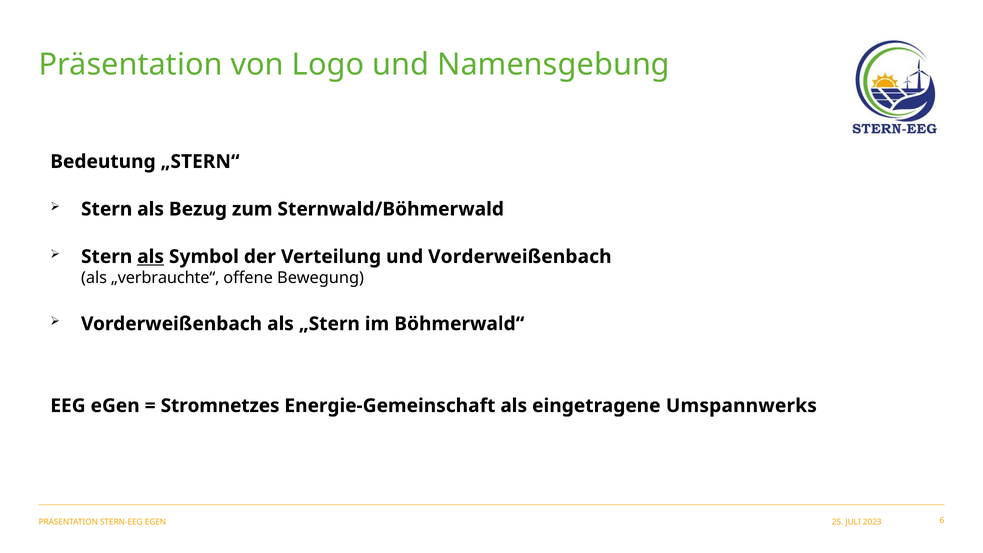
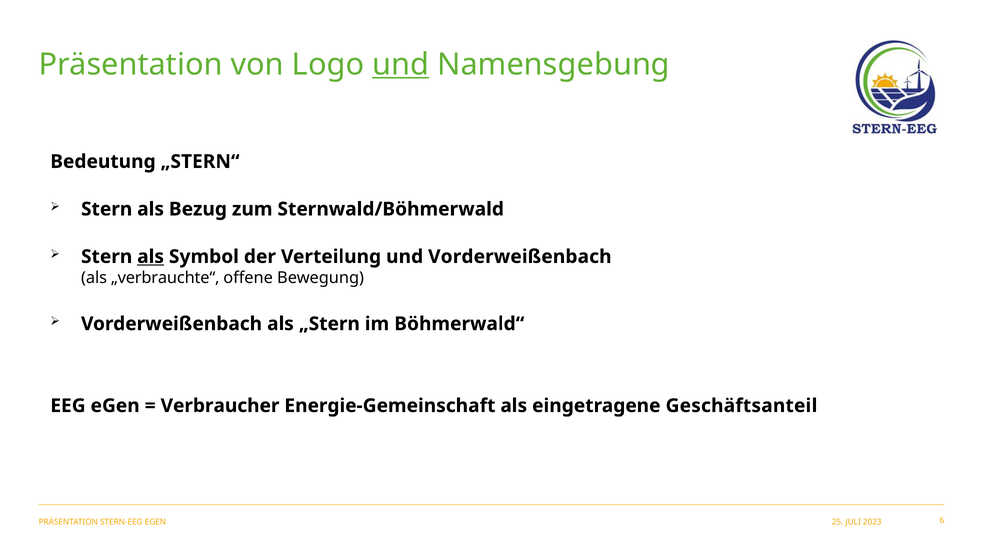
und underline: none -> present (401, 65)
Stromnetzes: Stromnetzes -> Verbraucher (220, 406)
Umspannwerks: Umspannwerks -> Geschäftsanteil (741, 406)
